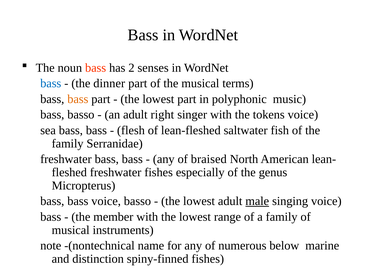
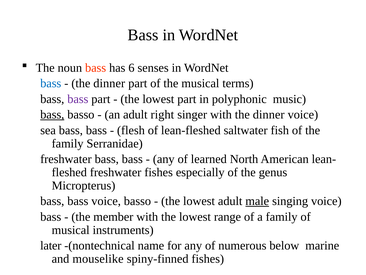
2: 2 -> 6 (131, 68)
bass colour: orange -> purple (78, 99)
bass underline: none -> present (52, 114)
with the tokens: tokens -> dinner (269, 114)
braised: braised -> learned (209, 159)
note: note -> later (51, 245)
distinction: distinction -> mouselike (98, 258)
